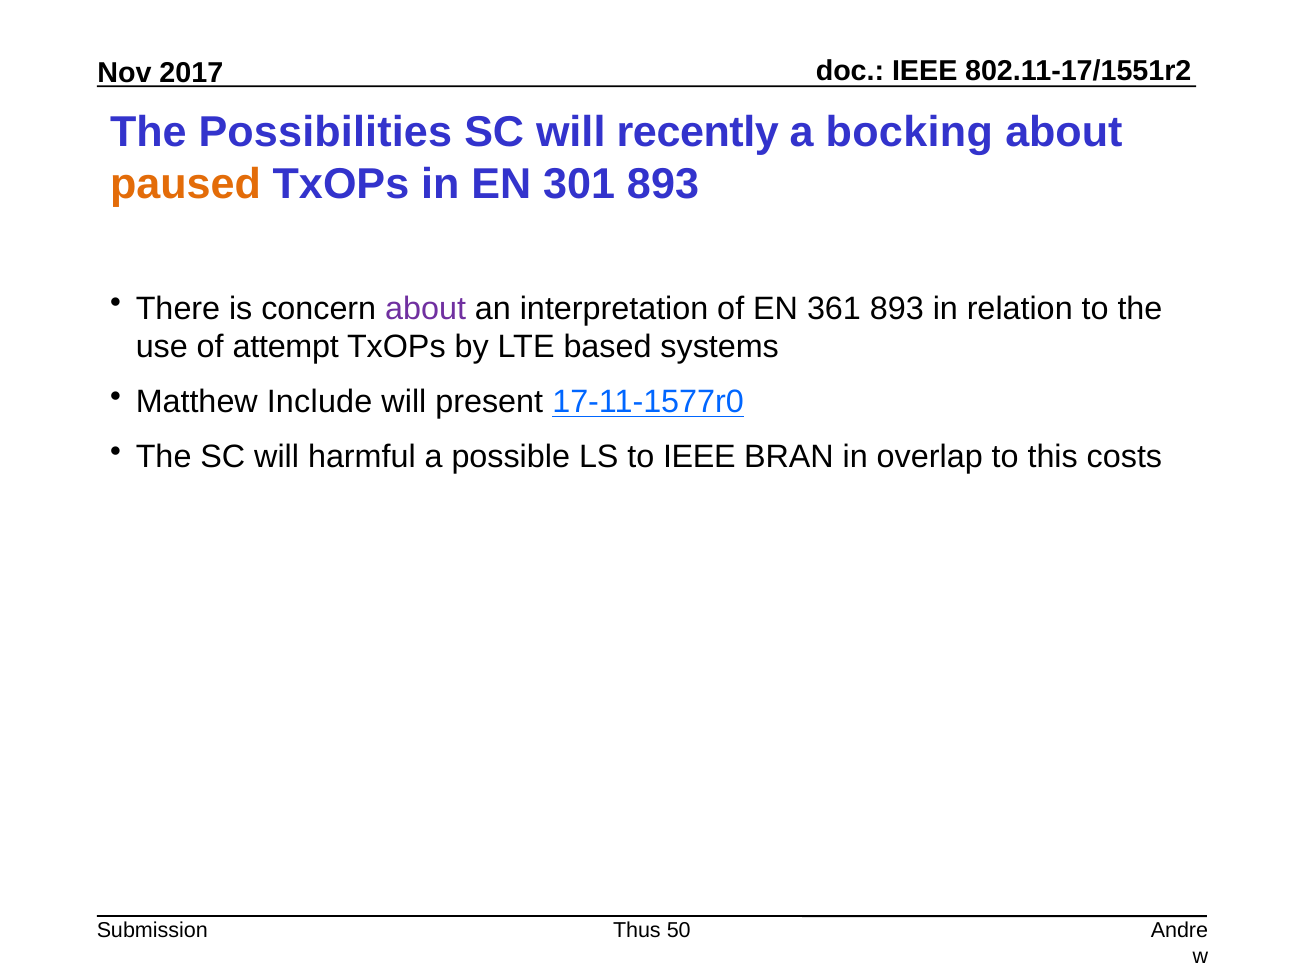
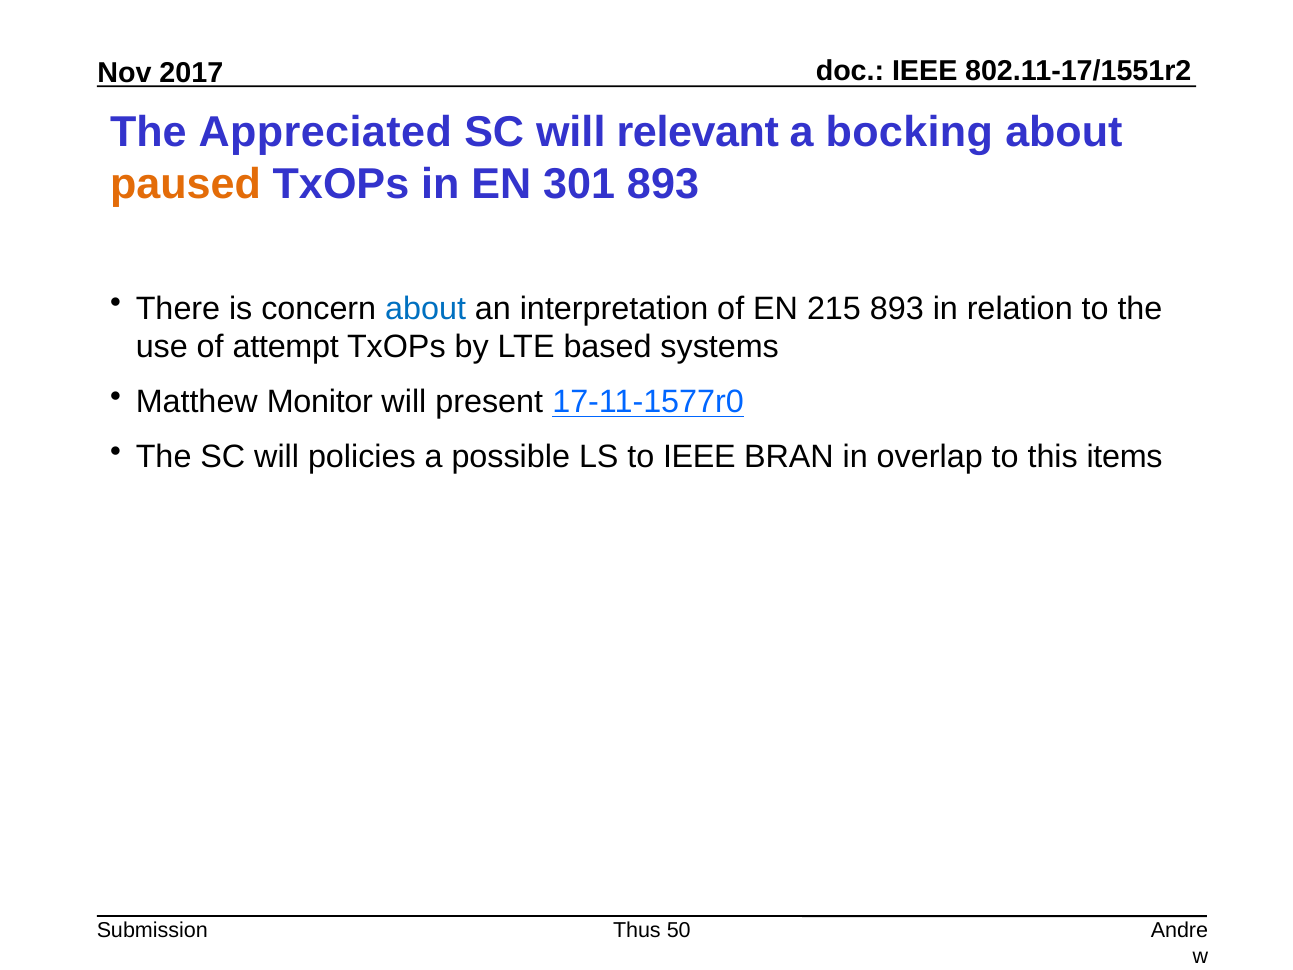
Possibilities: Possibilities -> Appreciated (325, 132)
recently: recently -> relevant (698, 132)
about colour: purple -> blue (426, 308)
361: 361 -> 215 (834, 308)
Include: Include -> Monitor (320, 402)
harmful: harmful -> policies (362, 457)
costs: costs -> items (1125, 457)
